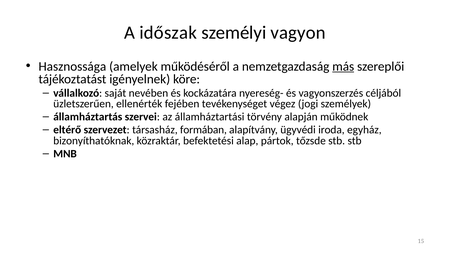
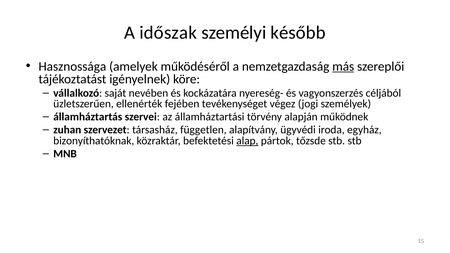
vagyon: vagyon -> később (298, 33)
eltérő: eltérő -> zuhan (67, 130)
formában: formában -> független (203, 130)
alap underline: none -> present (247, 141)
